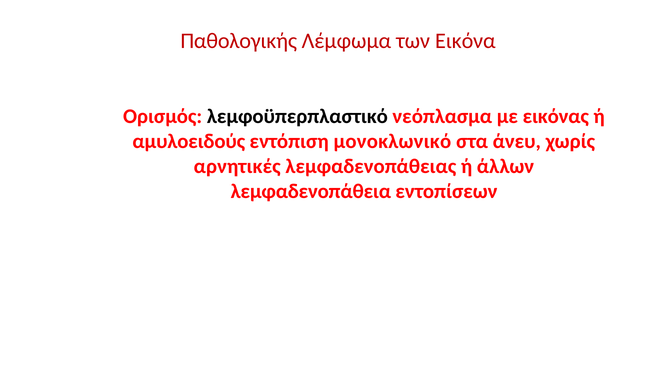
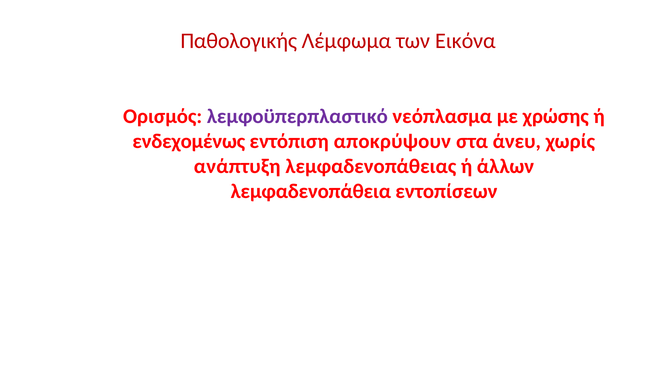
λεμφοϋπερπλαστικό colour: black -> purple (297, 116)
εικόνας: εικόνας -> χρώσης (556, 116)
αμυλοειδούς: αμυλοειδούς -> ενδεχομένως (189, 141)
μονοκλωνικό: μονοκλωνικό -> αποκρύψουν (392, 141)
αρνητικές: αρνητικές -> ανάπτυξη (237, 166)
